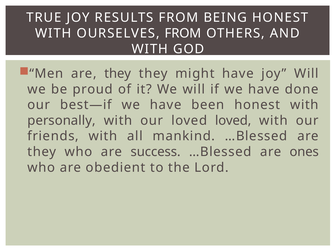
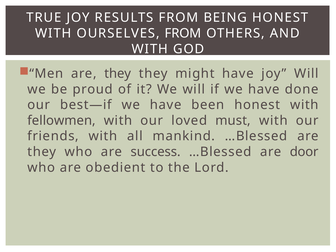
personally: personally -> fellowmen (62, 121)
loved loved: loved -> must (233, 121)
ones: ones -> door (304, 152)
